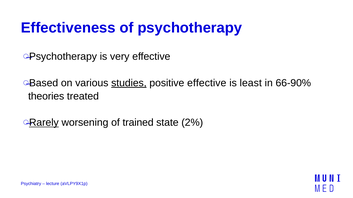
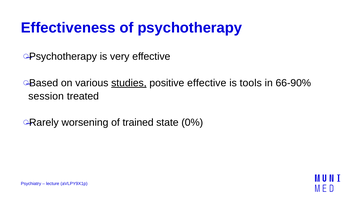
least: least -> tools (251, 83)
theories: theories -> session (46, 96)
Rarely underline: present -> none (44, 123)
2%: 2% -> 0% (192, 123)
